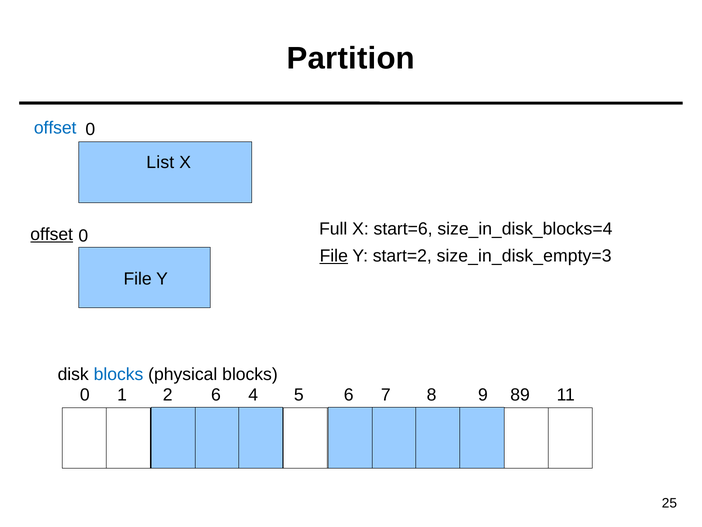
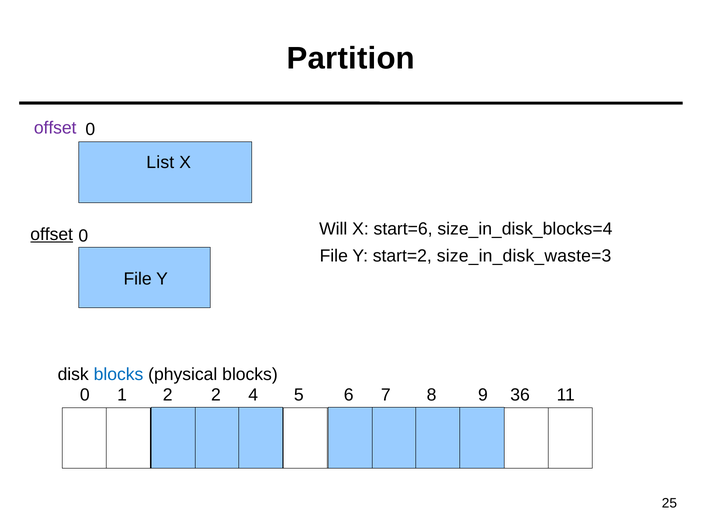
offset colour: blue -> purple (55, 128)
Full: Full -> Will (333, 229)
File underline: present -> none (334, 256)
size_in_disk_empty=3: size_in_disk_empty=3 -> size_in_disk_waste=3 (524, 256)
2 6: 6 -> 2 (216, 395)
89: 89 -> 36 (520, 395)
